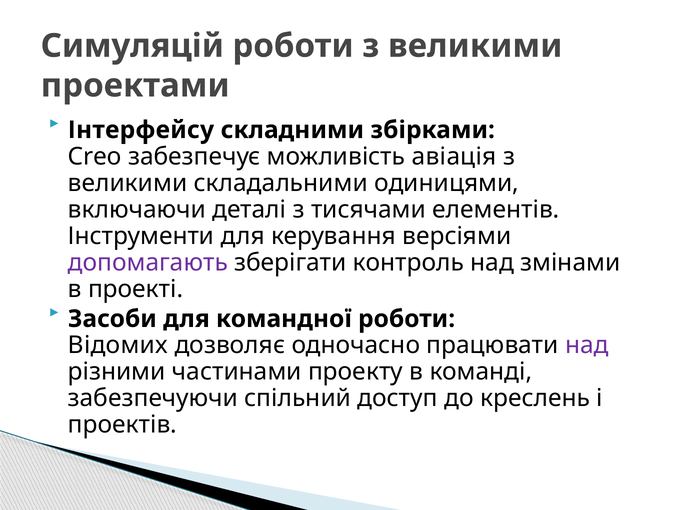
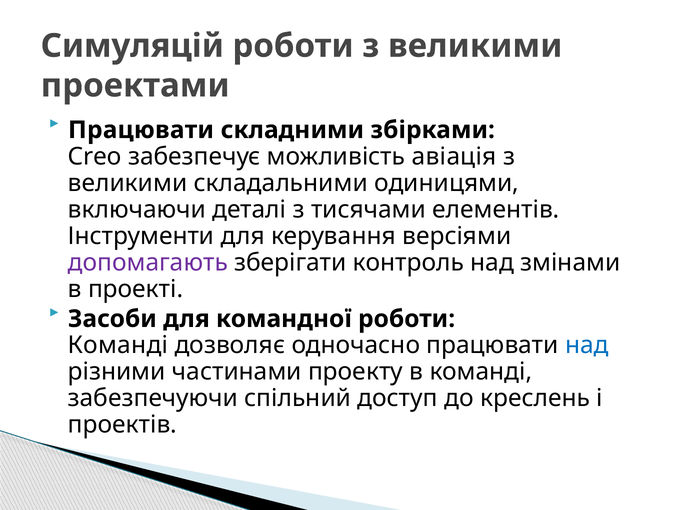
Інтерфейсу: Інтерфейсу -> Працювати (141, 130)
Відомих: Відомих -> Команді (118, 345)
над colour: purple -> blue (587, 345)
